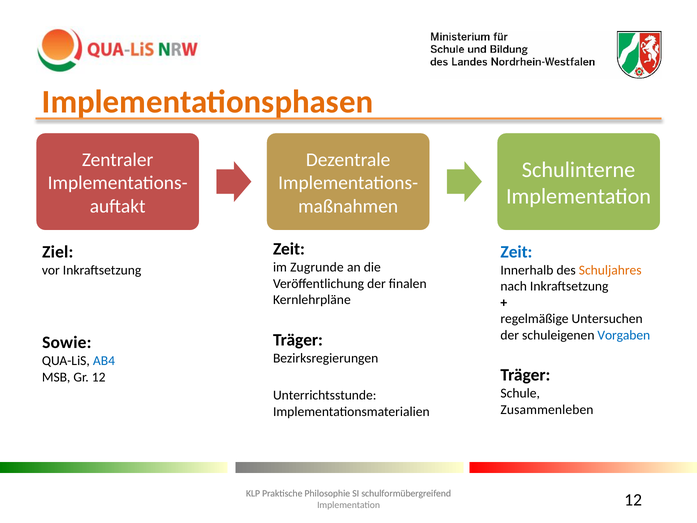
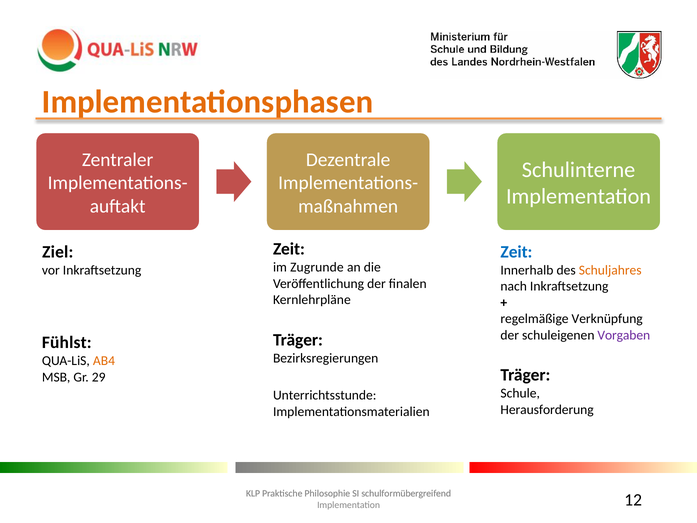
Untersuchen: Untersuchen -> Verknüpfung (607, 319)
Vorgaben colour: blue -> purple (624, 335)
Sowie: Sowie -> Fühlst (67, 342)
AB4 colour: blue -> orange (104, 361)
Gr 12: 12 -> 29 (99, 377)
Zusammenleben: Zusammenleben -> Herausforderung (547, 409)
